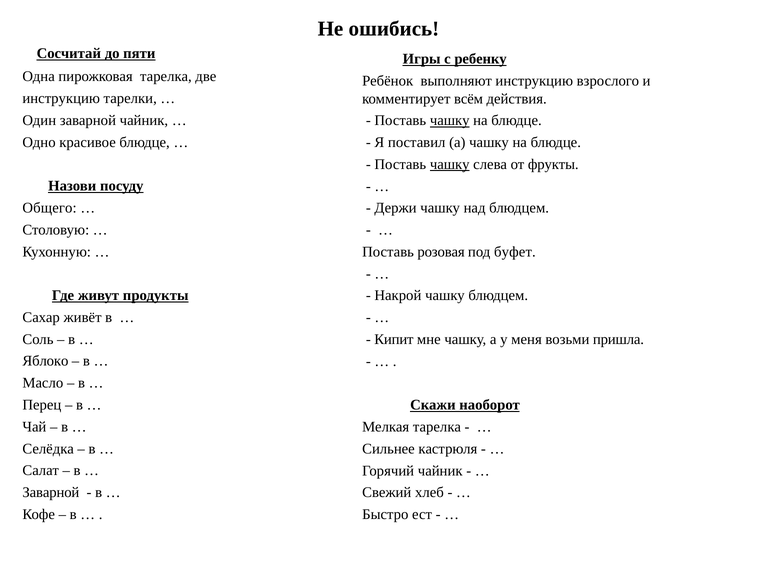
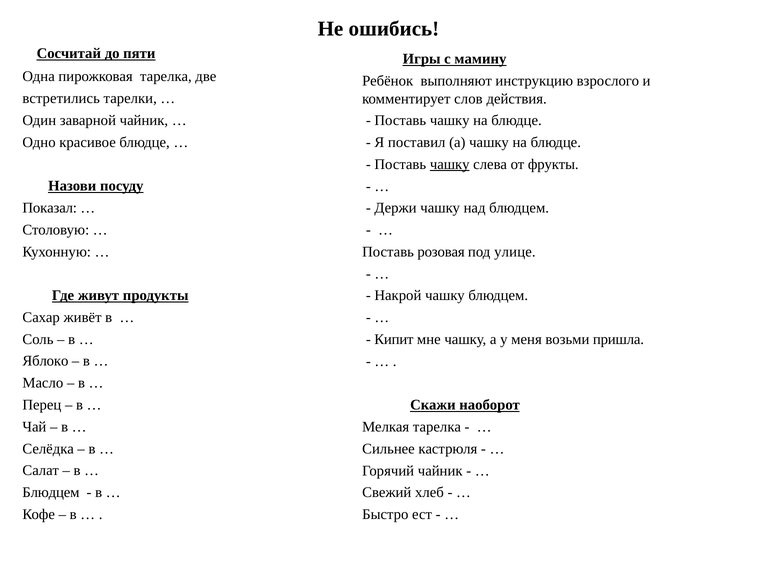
ребенку: ребенку -> мамину (480, 59)
инструкцию: инструкцию -> встретились (61, 98)
всём: всём -> слов (468, 99)
чашку underline: present -> none (450, 120)
Общего: Общего -> Показал (50, 208)
буфет: буфет -> улице (515, 252)
Заварной: Заварной -> Блюдцем (51, 492)
